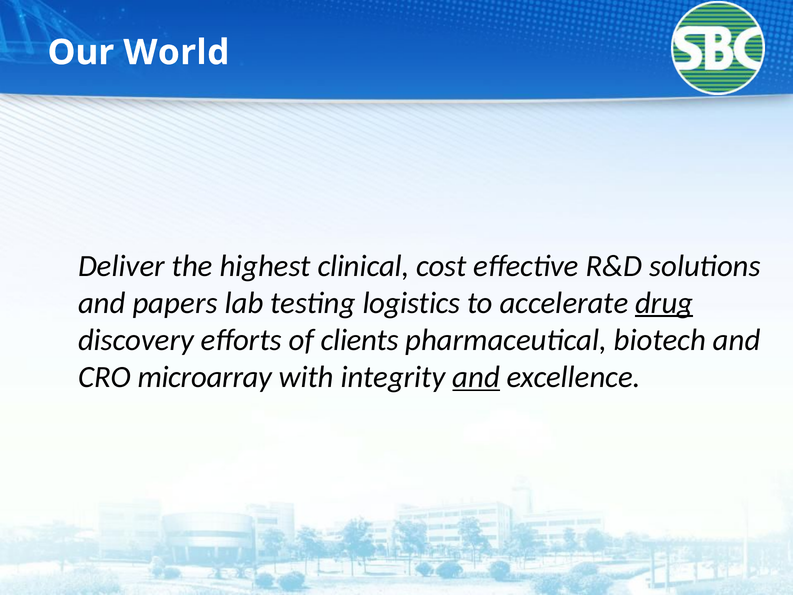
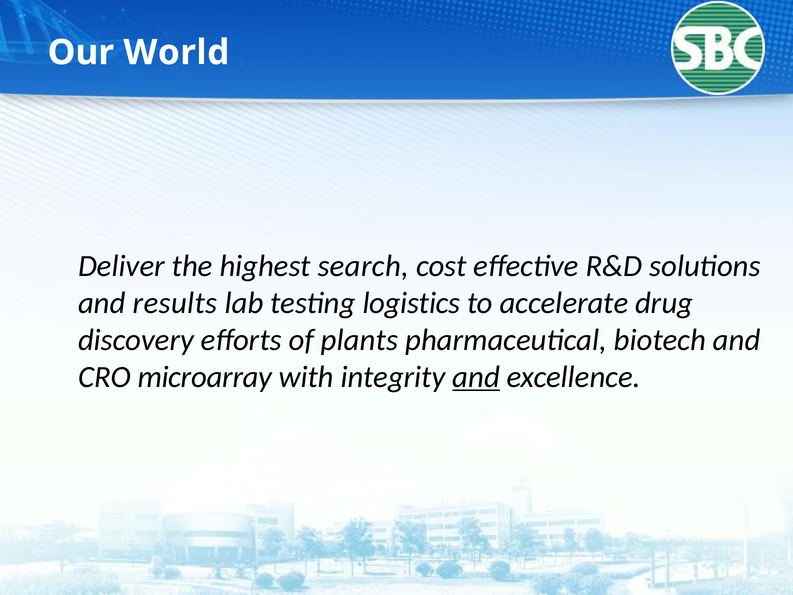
clinical: clinical -> search (363, 266)
papers: papers -> results (175, 303)
drug underline: present -> none (664, 303)
clients: clients -> plants (360, 340)
